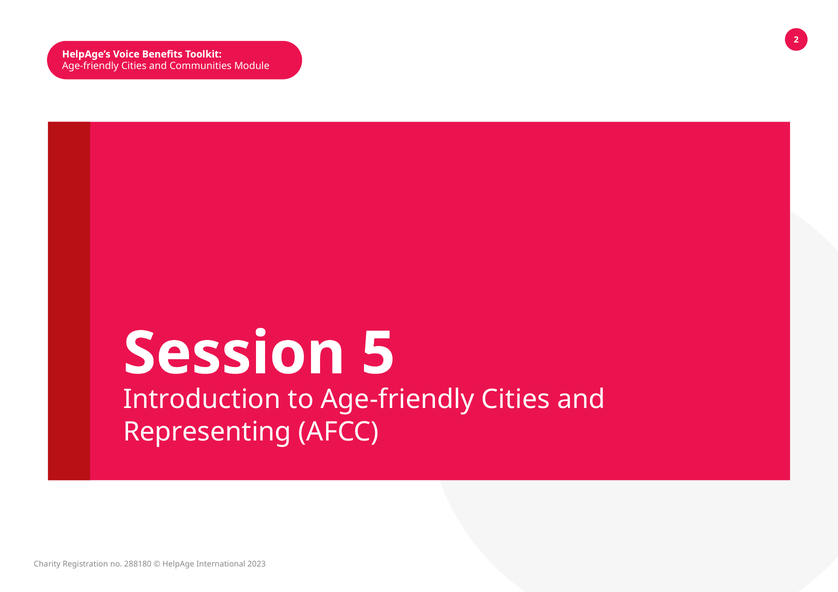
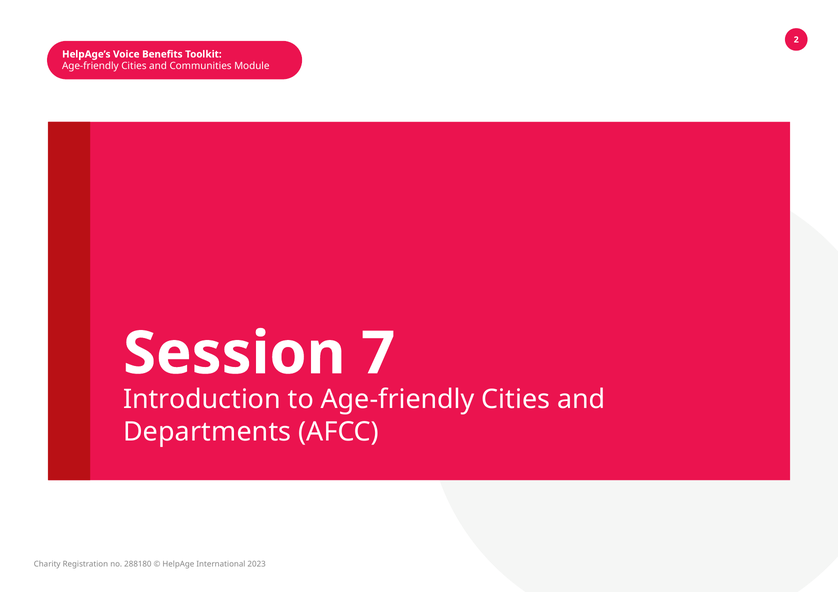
5: 5 -> 7 (378, 354)
Representing: Representing -> Departments (207, 432)
